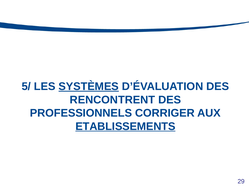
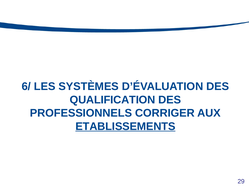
5/: 5/ -> 6/ (26, 86)
SYSTÈMES underline: present -> none (89, 86)
RENCONTRENT: RENCONTRENT -> QUALIFICATION (113, 100)
